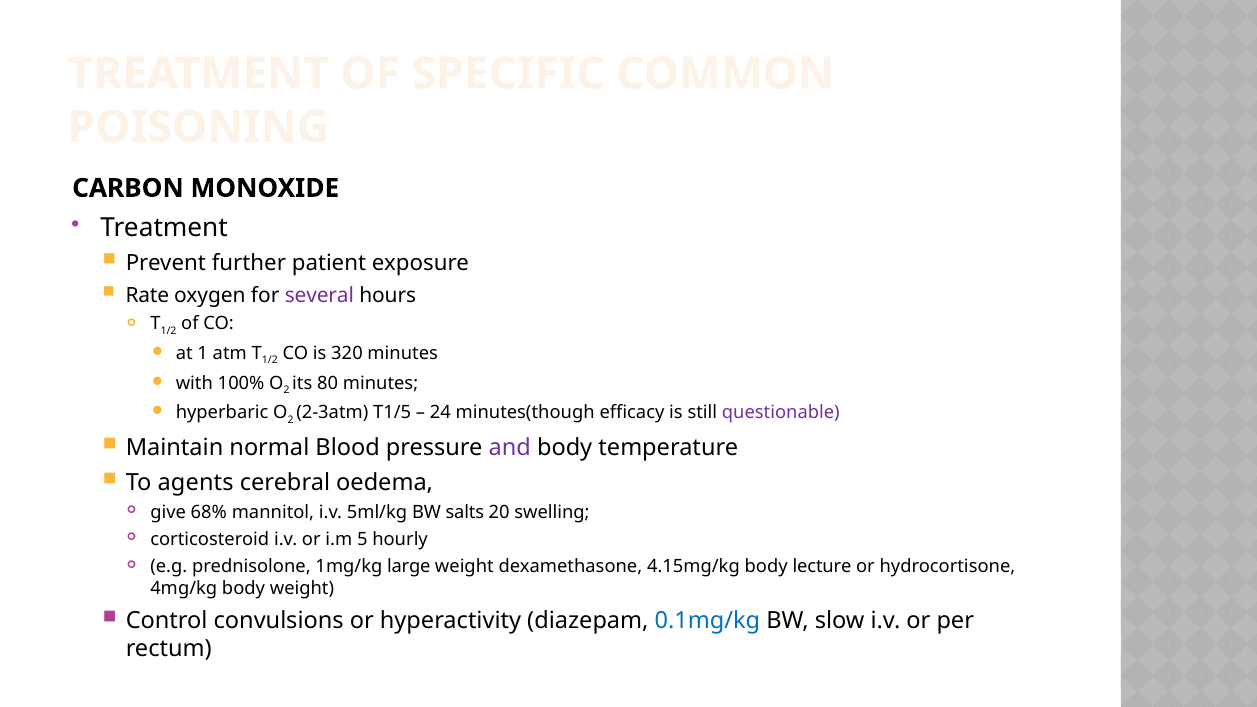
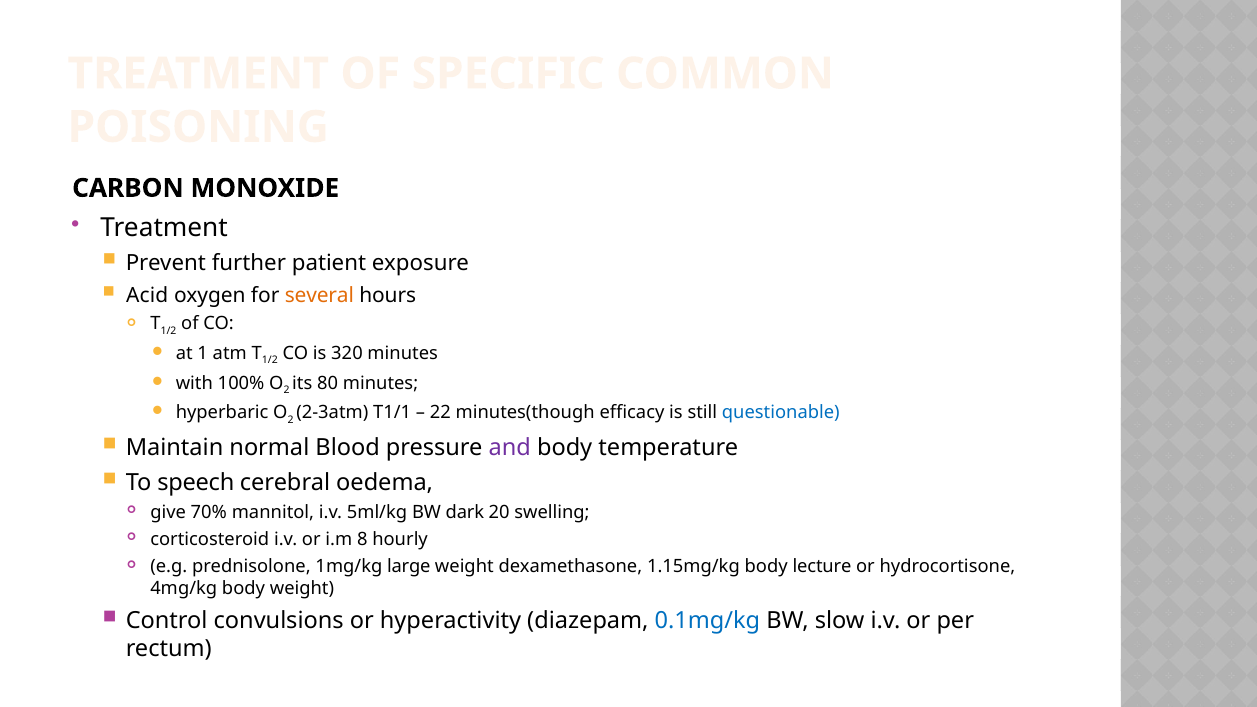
Rate: Rate -> Acid (147, 295)
several colour: purple -> orange (319, 295)
T1/5: T1/5 -> T1/1 (392, 413)
24: 24 -> 22 (440, 413)
questionable colour: purple -> blue (781, 413)
agents: agents -> speech (196, 482)
68%: 68% -> 70% (209, 512)
salts: salts -> dark (465, 512)
5: 5 -> 8 (362, 540)
4.15mg/kg: 4.15mg/kg -> 1.15mg/kg (693, 567)
